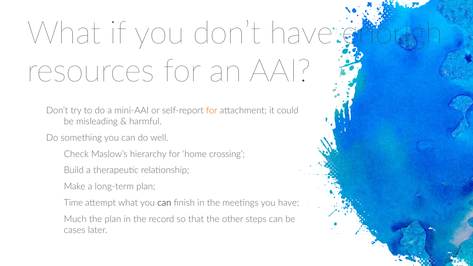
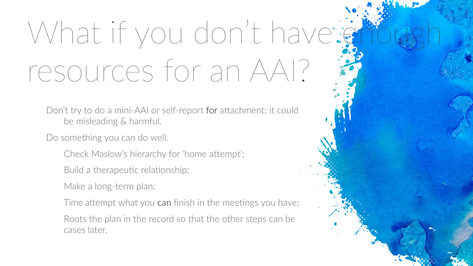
for colour: orange -> black (212, 110)
home crossing: crossing -> attempt (227, 154)
Much: Much -> Roots (75, 219)
